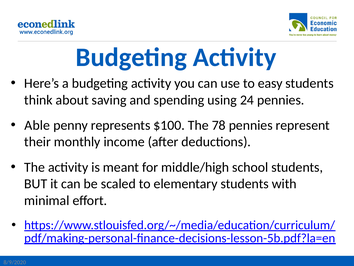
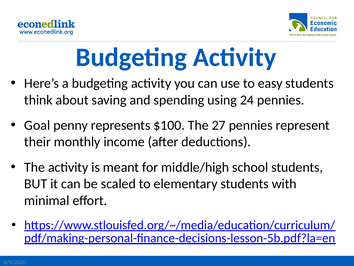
Able: Able -> Goal (37, 125)
78: 78 -> 27 (219, 125)
